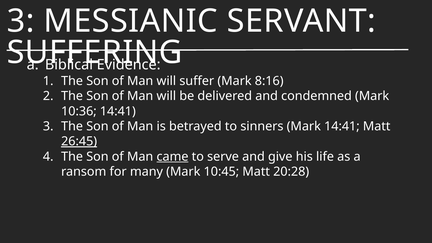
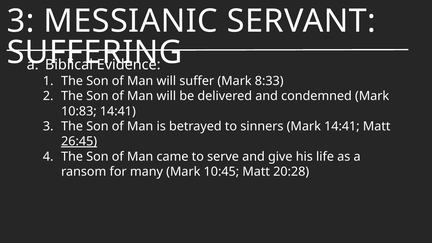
8:16: 8:16 -> 8:33 (269, 81)
10:36: 10:36 -> 10:83 (79, 111)
came underline: present -> none (173, 157)
